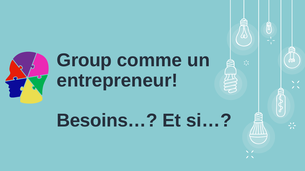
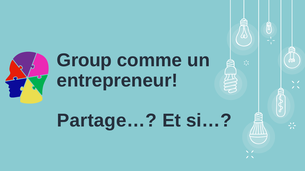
Besoins…: Besoins… -> Partage… (107, 121)
